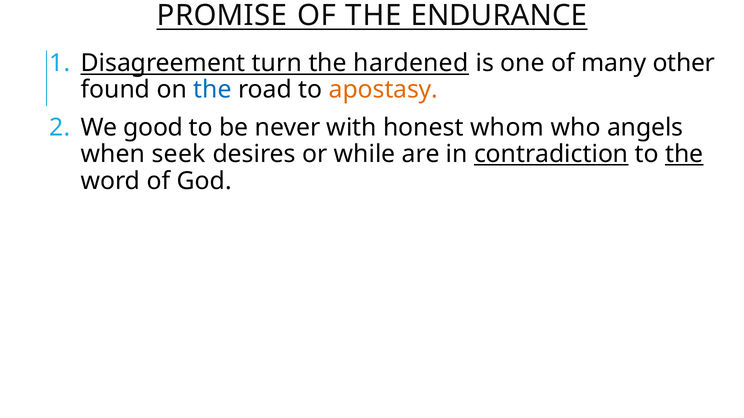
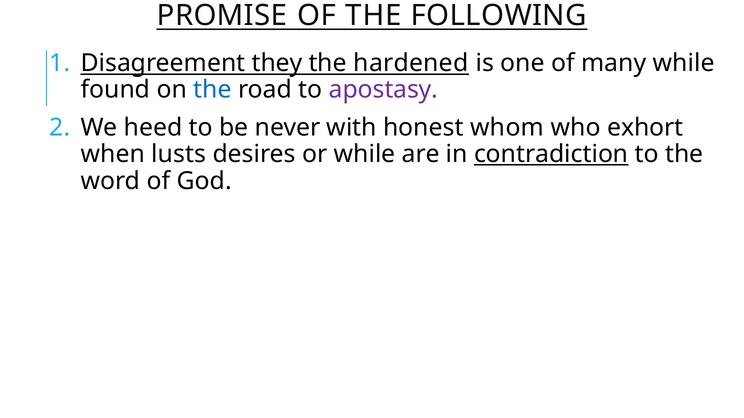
ENDURANCE: ENDURANCE -> FOLLOWING (499, 16)
turn: turn -> they (277, 63)
many other: other -> while (684, 63)
apostasy colour: orange -> purple (384, 90)
good: good -> heed (153, 128)
angels: angels -> exhort (645, 128)
seek: seek -> lusts (179, 154)
the underline: present -> none (684, 154)
